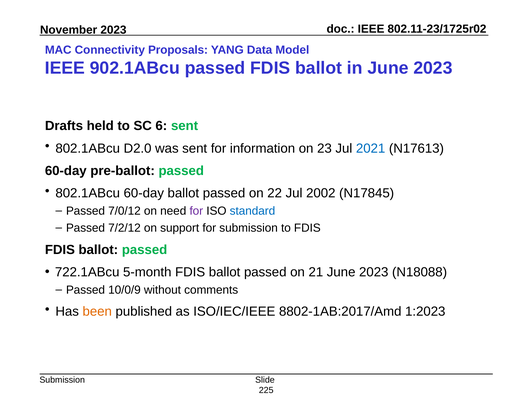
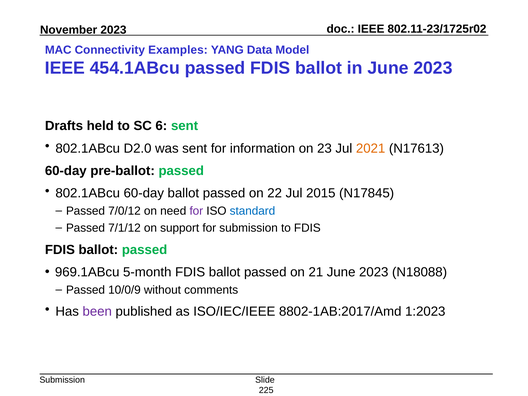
Proposals: Proposals -> Examples (178, 50)
902.1ABcu: 902.1ABcu -> 454.1ABcu (135, 68)
2021 colour: blue -> orange (371, 148)
2002: 2002 -> 2015 (321, 193)
7/2/12: 7/2/12 -> 7/1/12 (124, 228)
722.1ABcu: 722.1ABcu -> 969.1ABcu (87, 272)
been colour: orange -> purple (97, 312)
